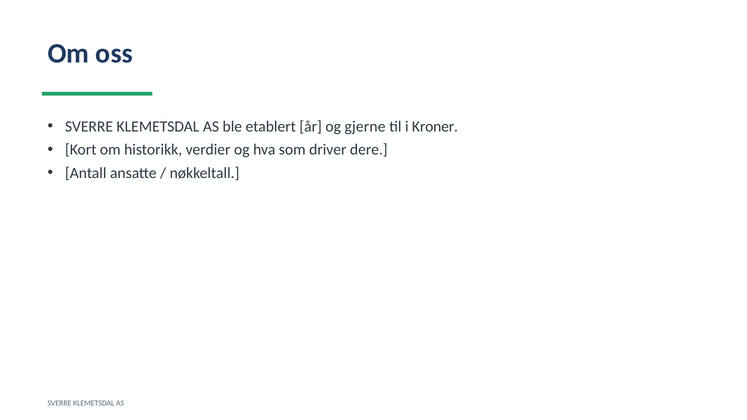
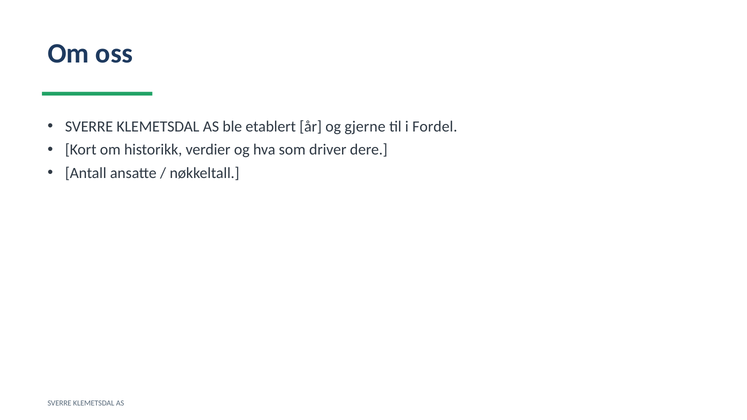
Kroner: Kroner -> Fordel (435, 127)
